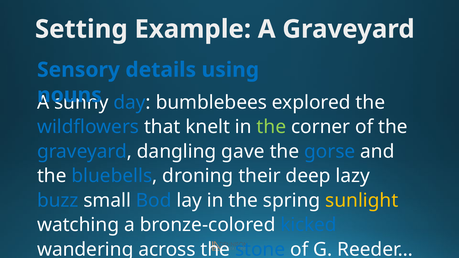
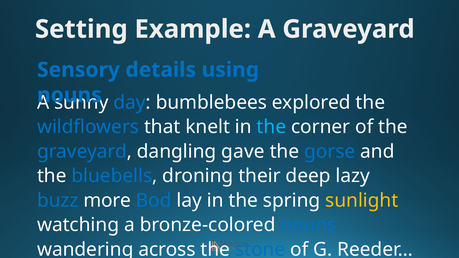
the colour: light green -> light blue (271, 127)
small: small -> more (107, 201)
bronze-colored kicked: kicked -> nouns (308, 225)
